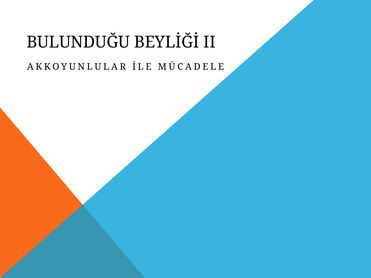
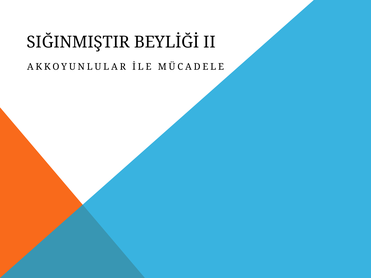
BULUNDUĞU: BULUNDUĞU -> SIĞINMIŞTIR (78, 42)
